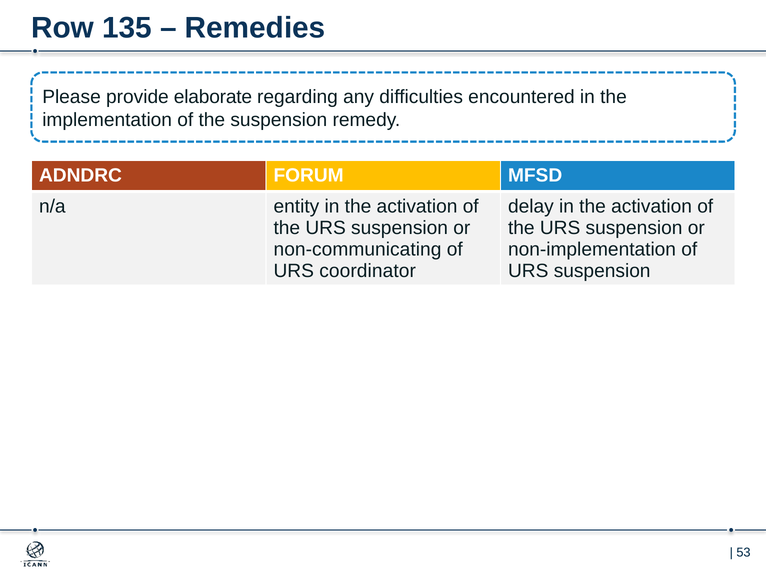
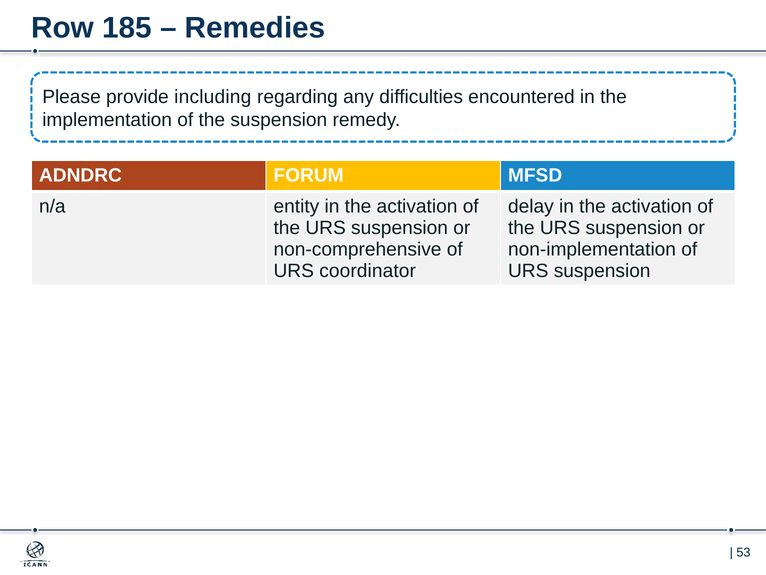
135: 135 -> 185 (127, 28)
elaborate: elaborate -> including (213, 97)
non-communicating: non-communicating -> non-comprehensive (358, 249)
